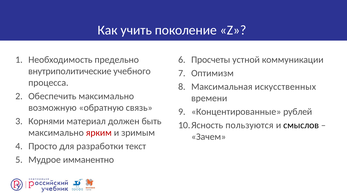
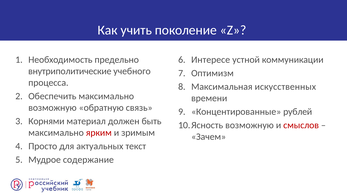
Просчеты: Просчеты -> Интересе (211, 60)
пользуются: пользуются -> возможную (250, 125)
смыслов colour: black -> red (301, 125)
разработки: разработки -> актуальных (100, 146)
имманентно: имманентно -> содержание (88, 160)
